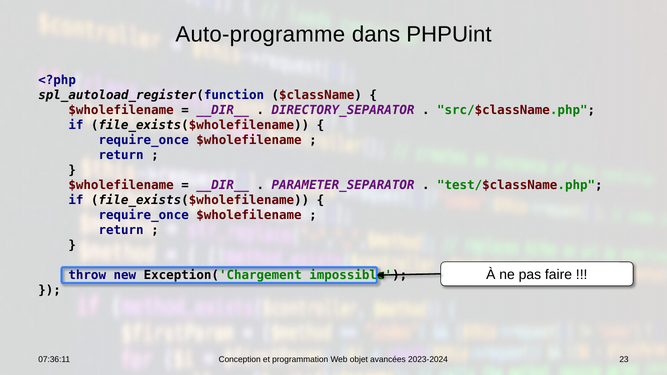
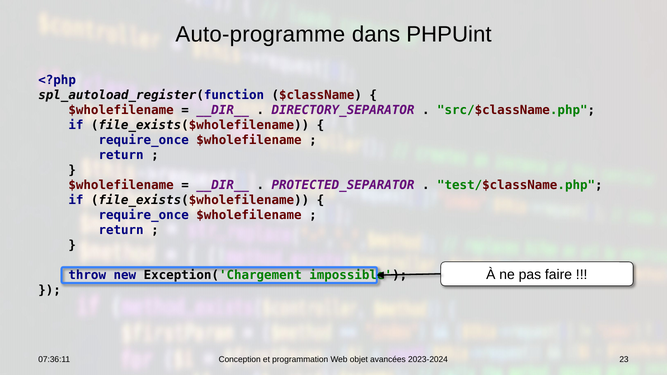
PARAMETER_SEPARATOR: PARAMETER_SEPARATOR -> PROTECTED_SEPARATOR (343, 185)
